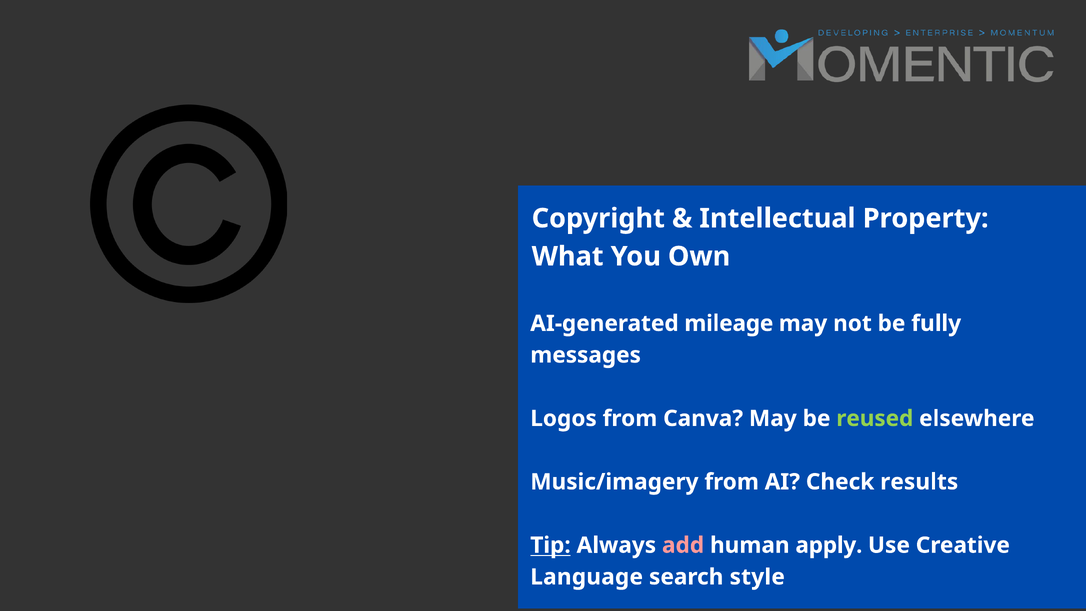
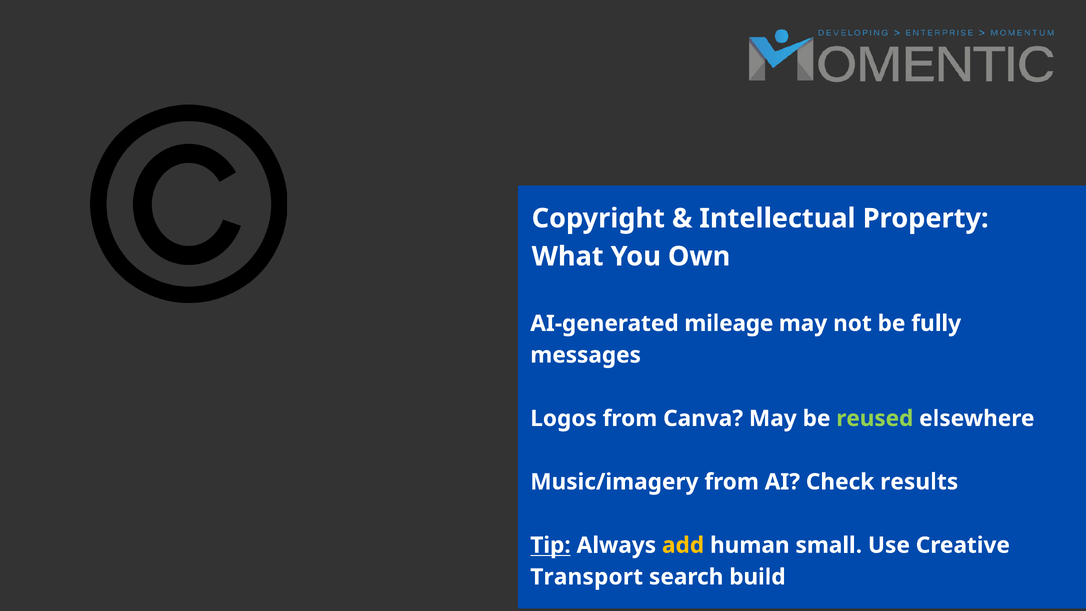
add colour: pink -> yellow (683, 545)
apply: apply -> small (829, 545)
Language: Language -> Transport (587, 577)
style: style -> build (757, 577)
